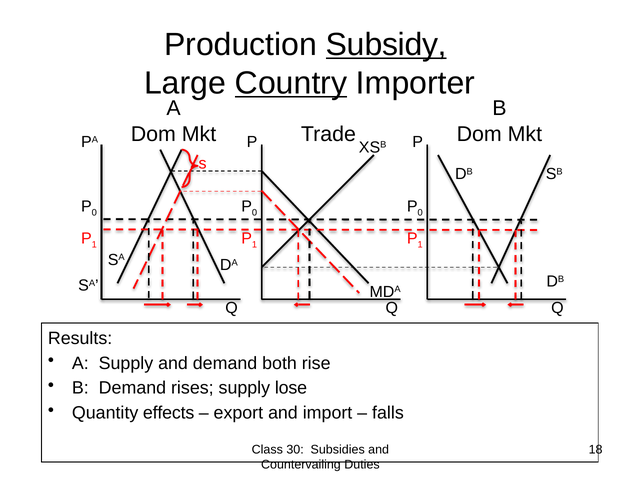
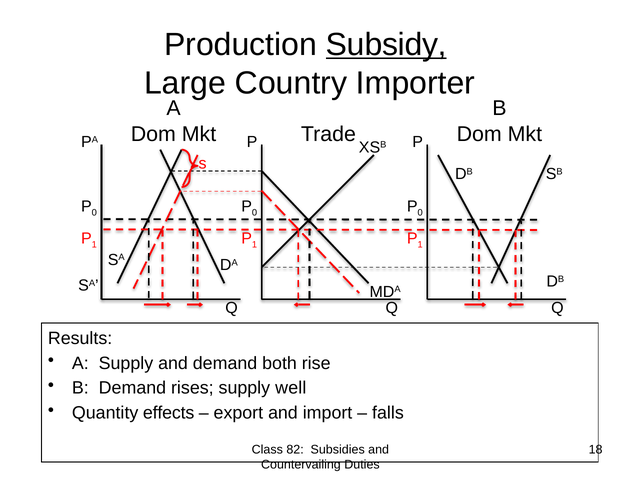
Country underline: present -> none (291, 83)
lose: lose -> well (291, 388)
30: 30 -> 82 (295, 449)
